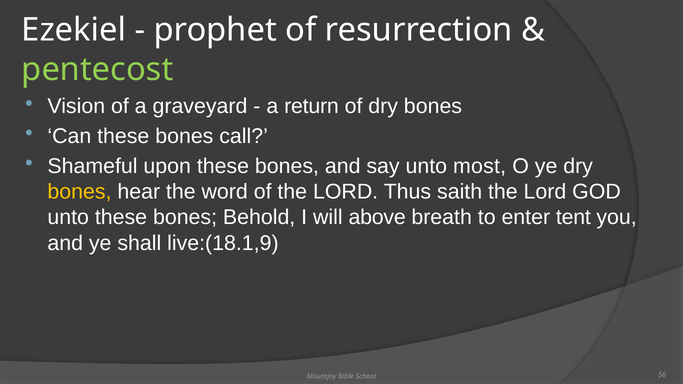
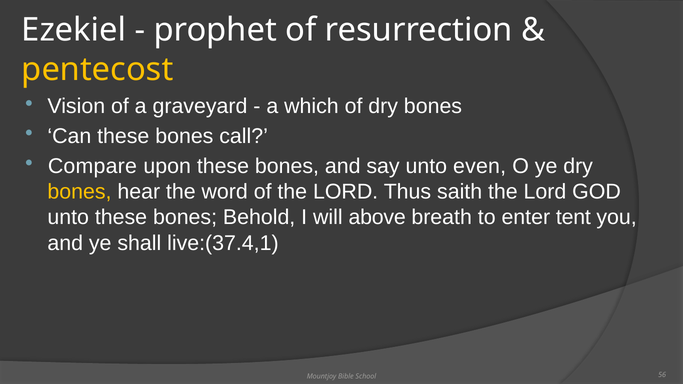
pentecost colour: light green -> yellow (97, 69)
return: return -> which (311, 106)
Shameful: Shameful -> Compare (92, 166)
most: most -> even (480, 166)
live:(18.1,9: live:(18.1,9 -> live:(37.4,1 (223, 243)
